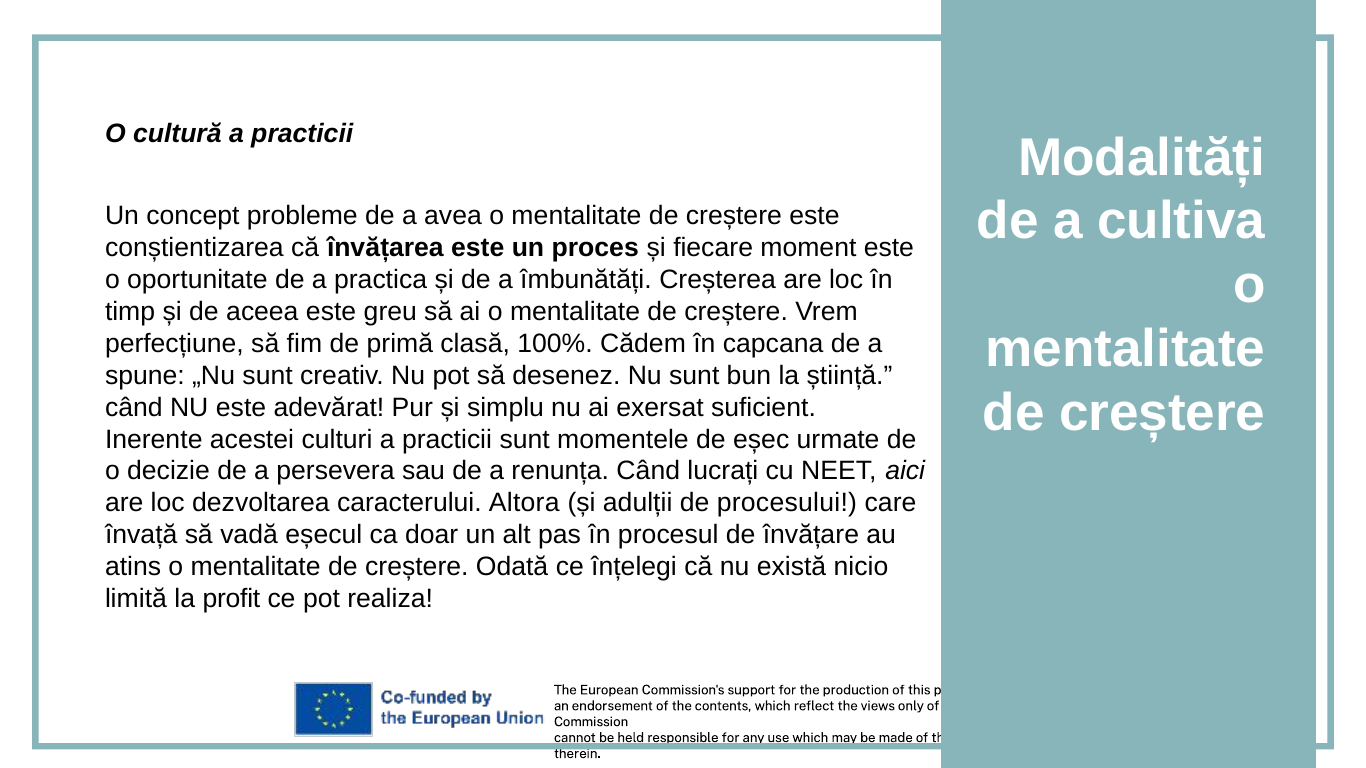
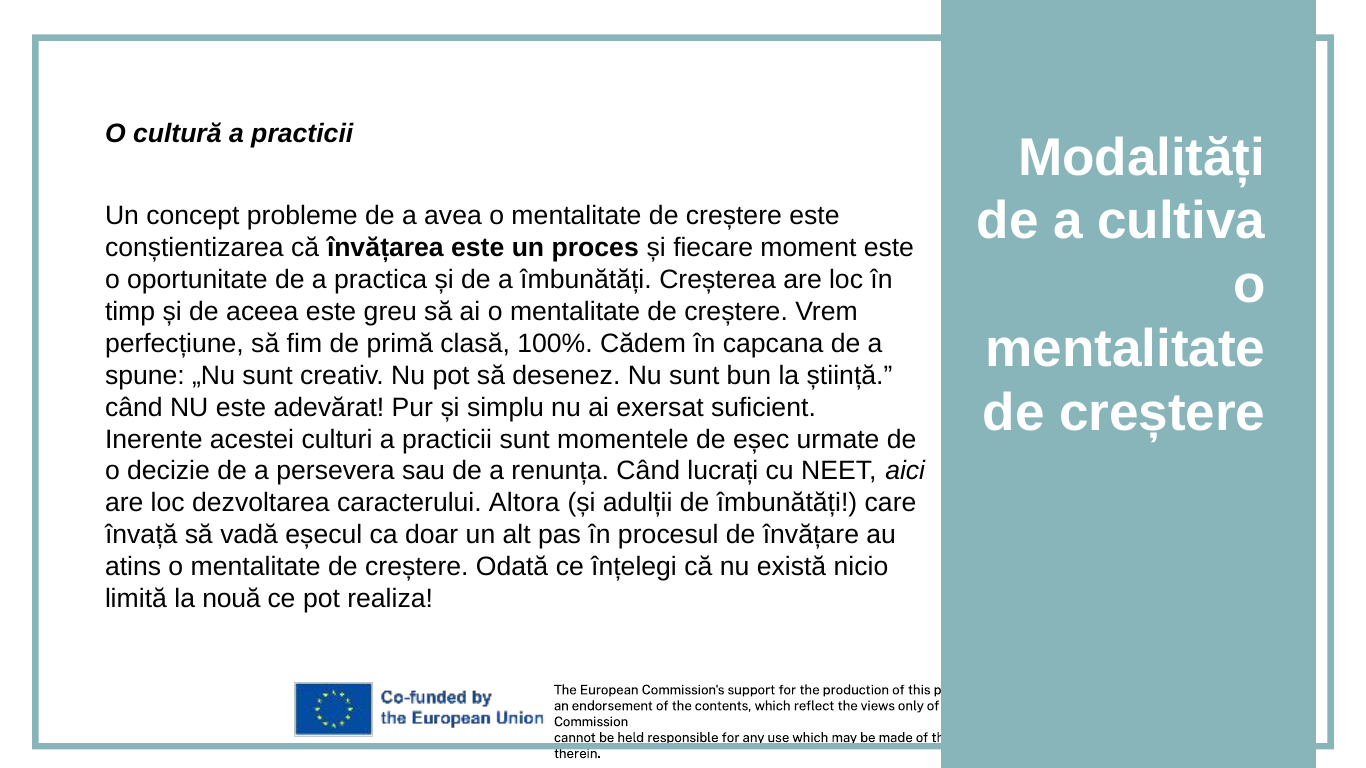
de procesului: procesului -> îmbunătăți (787, 503)
profit: profit -> nouă (231, 599)
